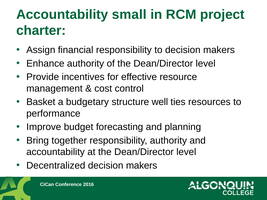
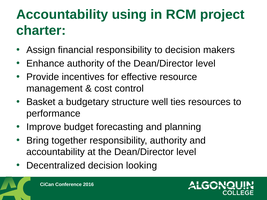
small: small -> using (129, 15)
Decentralized decision makers: makers -> looking (142, 166)
